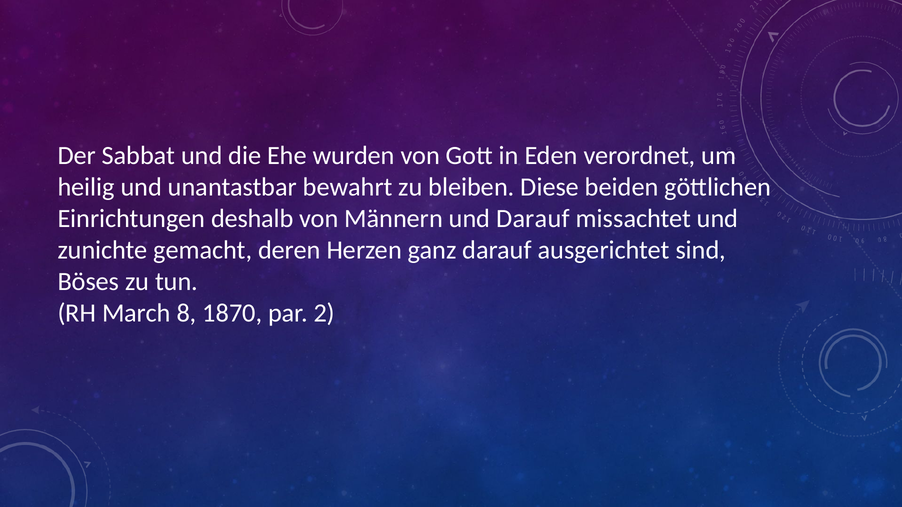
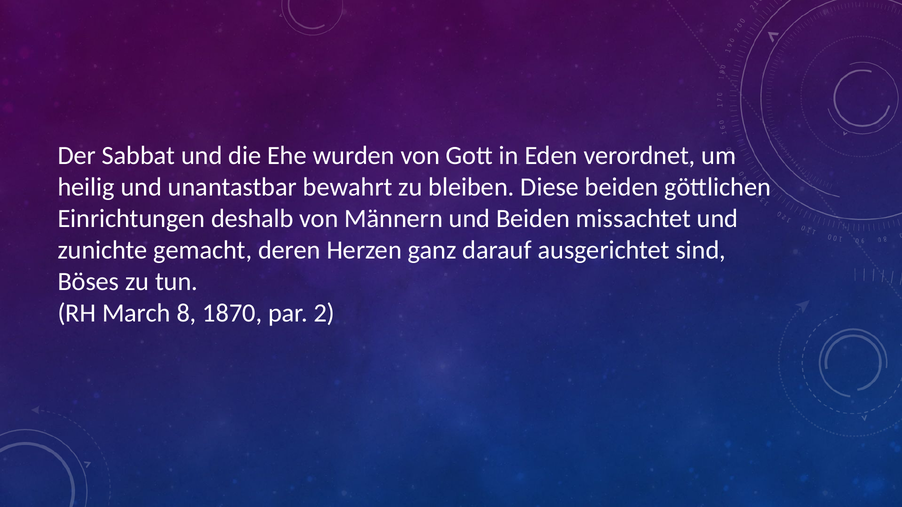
und Darauf: Darauf -> Beiden (533, 219)
